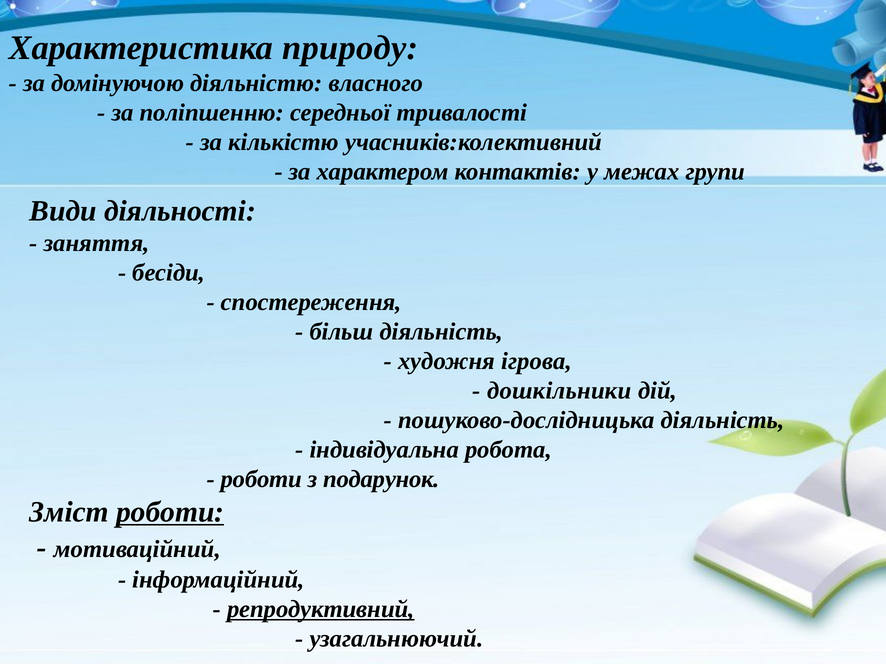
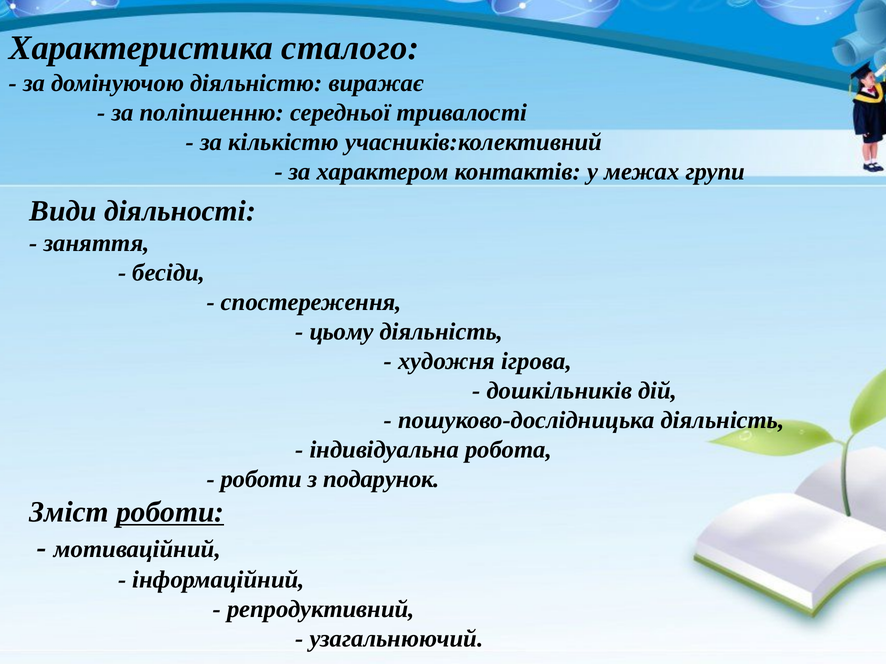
природу: природу -> сталого (350, 48)
власного: власного -> виражає (376, 83)
більш: більш -> цьому (342, 332)
дошкільники: дошкільники -> дошкільників (559, 391)
репродуктивний underline: present -> none (321, 610)
